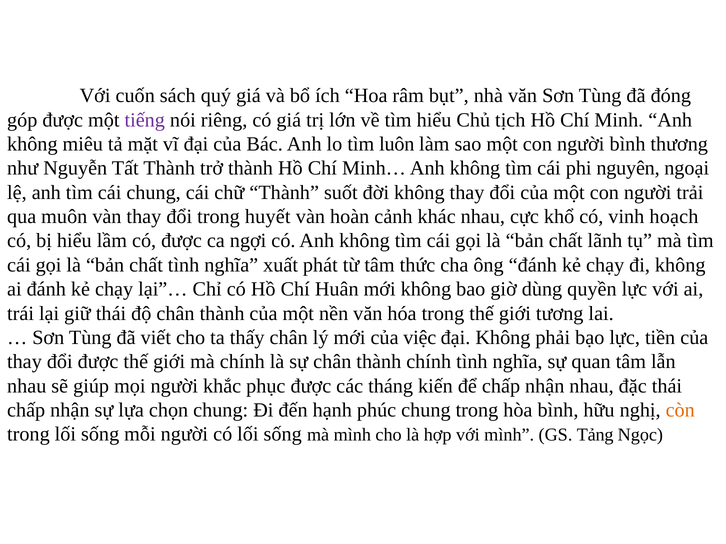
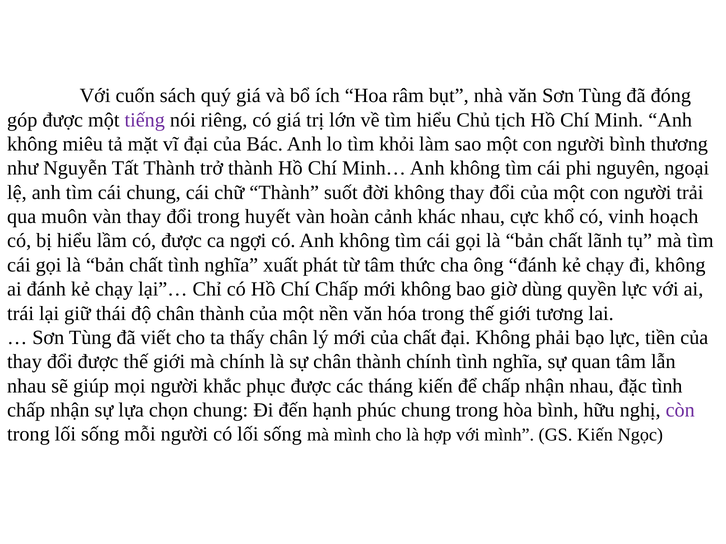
luôn: luôn -> khỏi (397, 144)
Chí Huân: Huân -> Chấp (337, 289)
của việc: việc -> chất (420, 338)
đặc thái: thái -> tình (667, 386)
còn colour: orange -> purple (680, 410)
GS Tảng: Tảng -> Kiến (595, 435)
